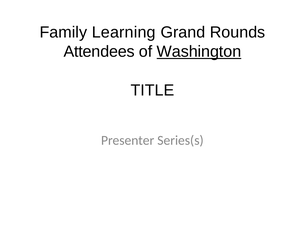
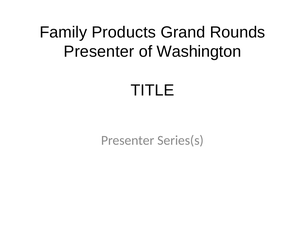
Learning: Learning -> Products (124, 32)
Attendees: Attendees -> Presenter (99, 52)
Washington underline: present -> none (199, 52)
